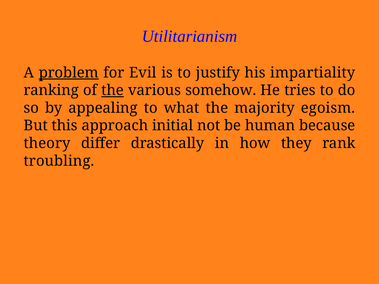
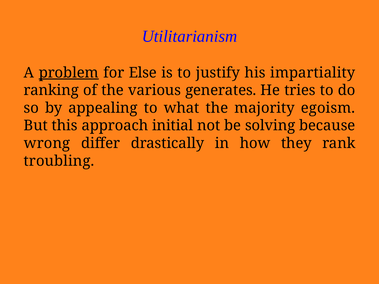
Evil: Evil -> Else (143, 73)
the underline: present -> none (113, 90)
somehow: somehow -> generates (221, 90)
human: human -> solving (270, 126)
theory: theory -> wrong (47, 143)
